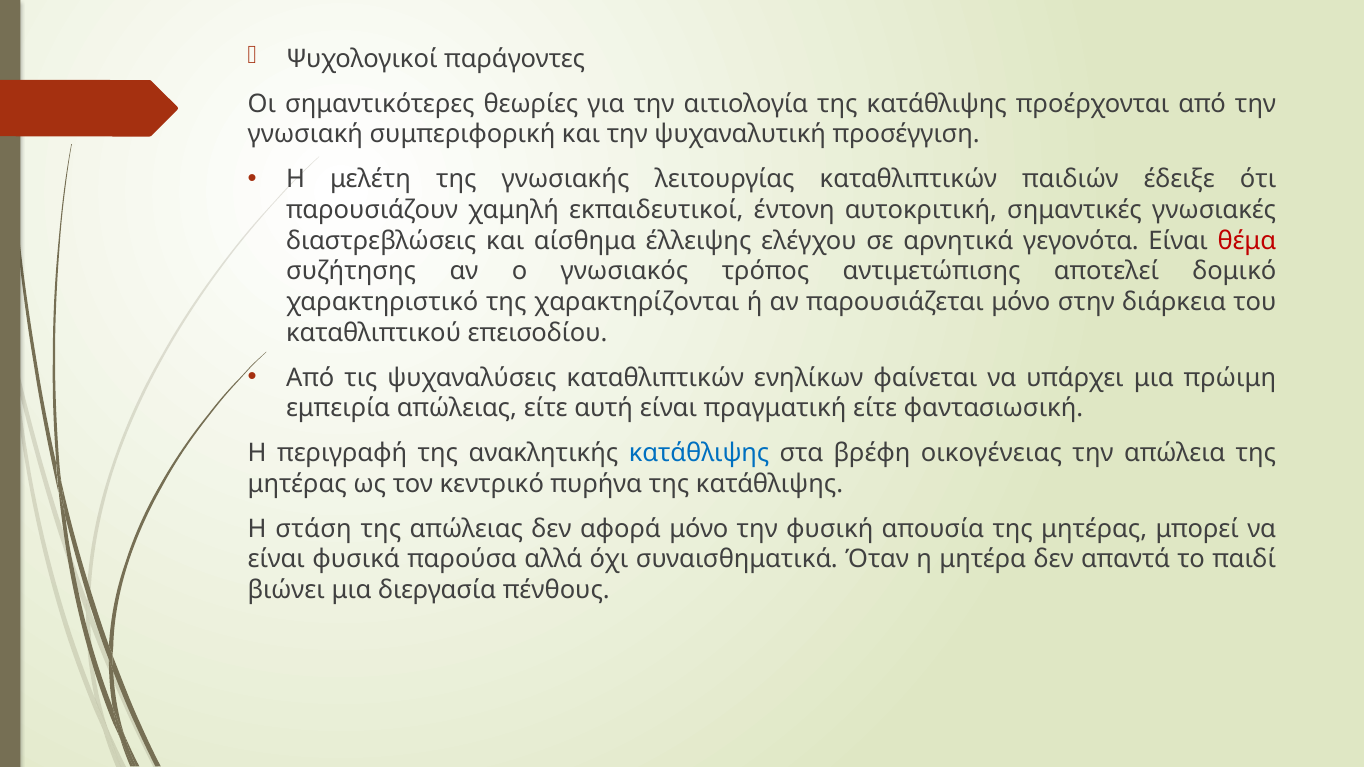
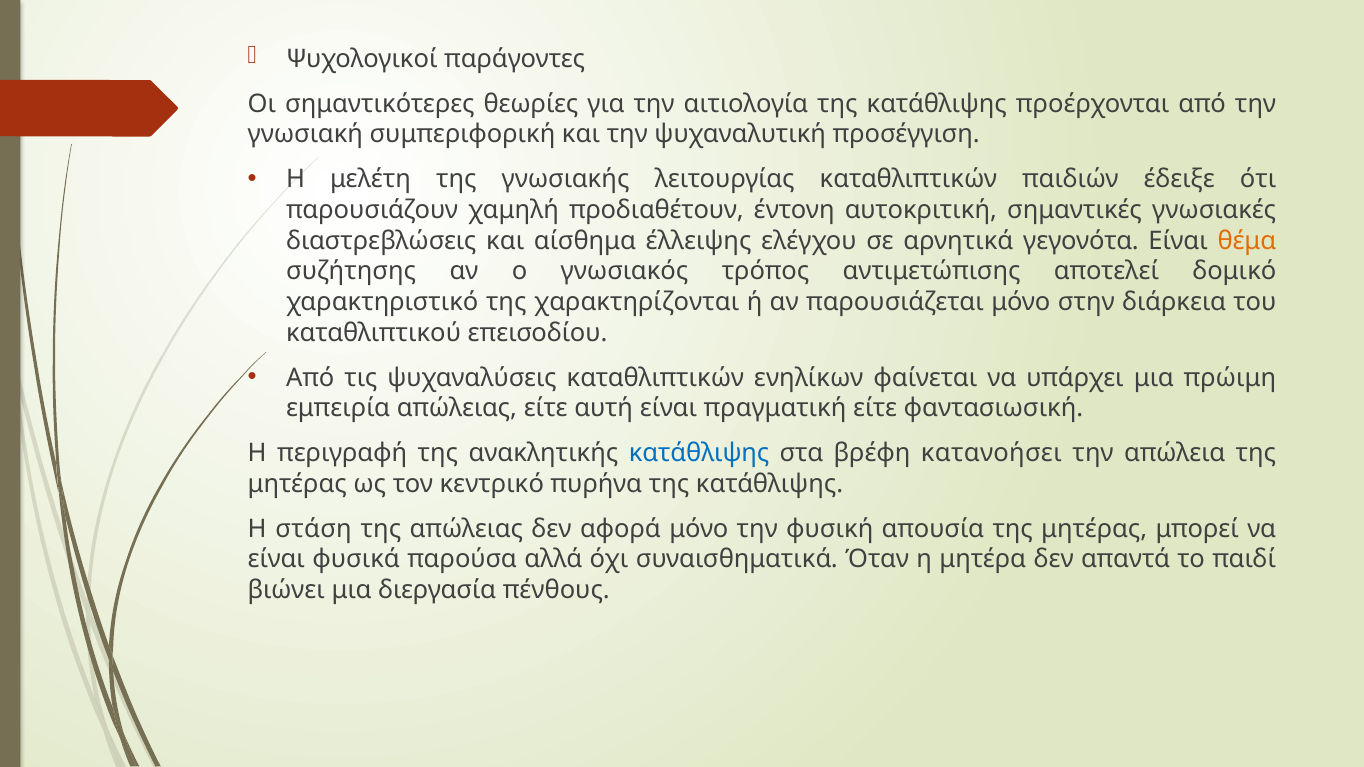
εκπαιδευτικοί: εκπαιδευτικοί -> προδιαθέτουν (656, 210)
θέμα colour: red -> orange (1247, 241)
οικογένειας: οικογένειας -> κατανοήσει (991, 453)
